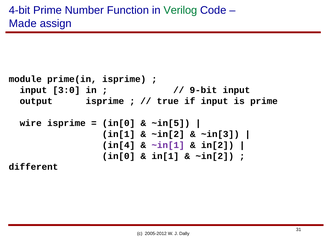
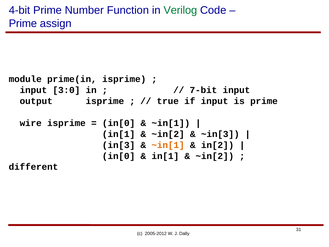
Made: Made -> Prime (23, 23)
9-bit: 9-bit -> 7-bit (203, 90)
~in[5: ~in[5 -> ~in[1 (171, 123)
in[4: in[4 -> in[3 (119, 145)
~in[1 colour: purple -> orange (168, 145)
